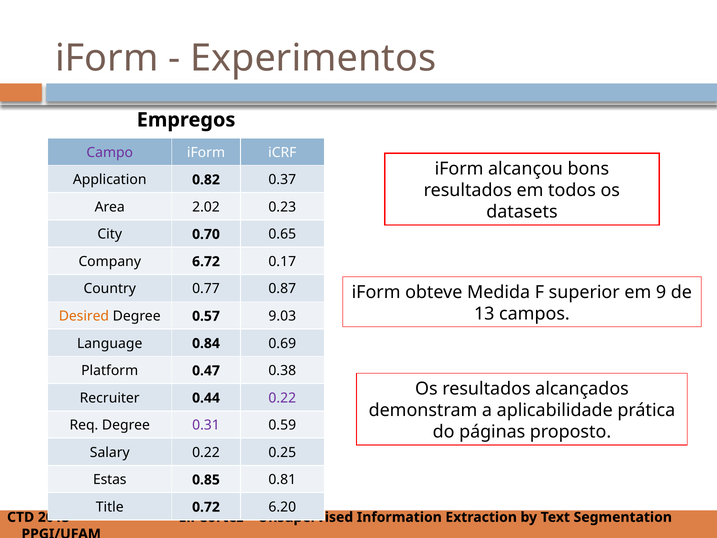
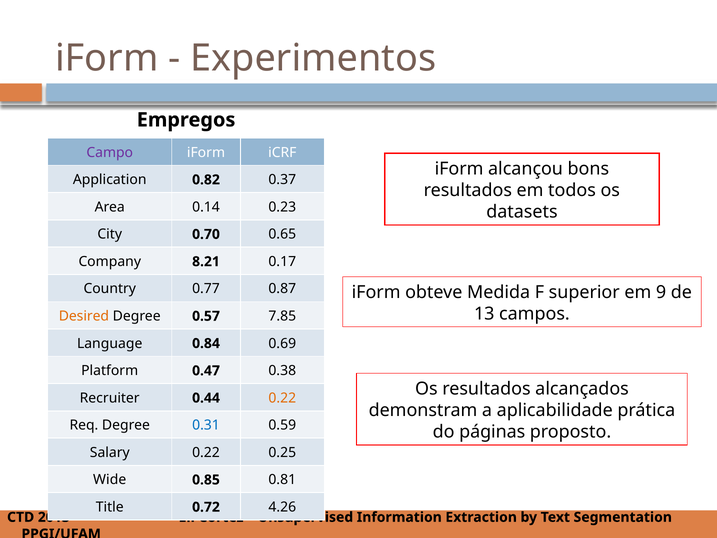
2.02: 2.02 -> 0.14 (206, 207)
6.72: 6.72 -> 8.21 (206, 261)
9.03: 9.03 -> 7.85 (282, 316)
0.22 colour: purple -> orange (282, 398)
0.31 colour: purple -> blue (206, 425)
Estas: Estas -> Wide (110, 480)
6.20: 6.20 -> 4.26 (282, 507)
